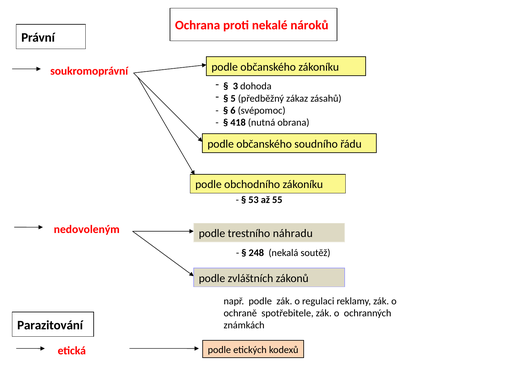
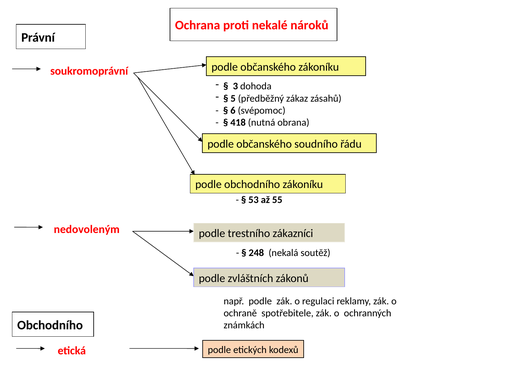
náhradu: náhradu -> zákazníci (293, 233)
Parazitování: Parazitování -> Obchodního (50, 325)
